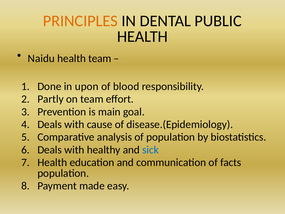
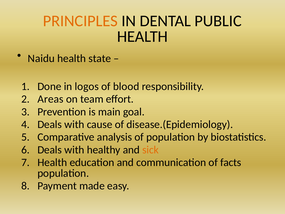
health team: team -> state (100, 58)
upon: upon -> logos (87, 86)
Partly: Partly -> Areas (50, 99)
sick colour: blue -> orange (151, 150)
